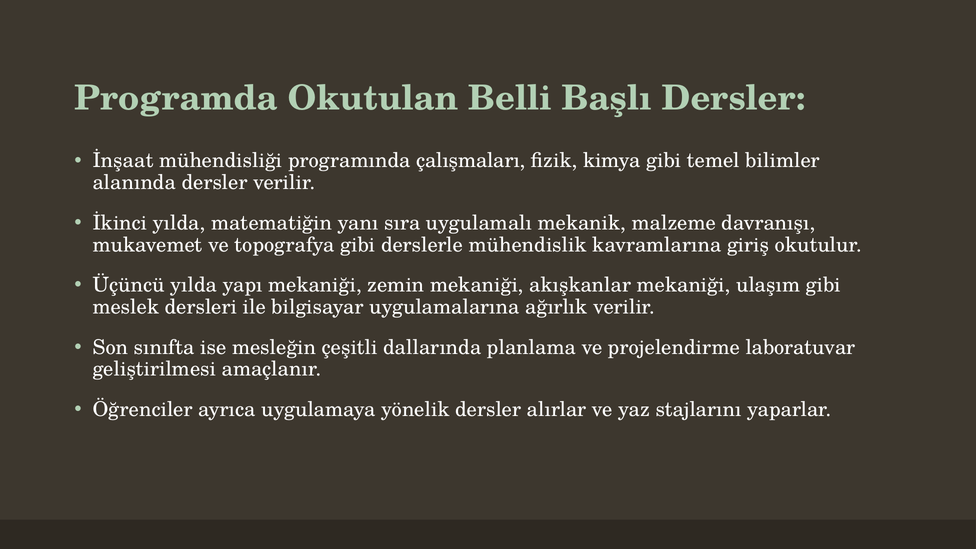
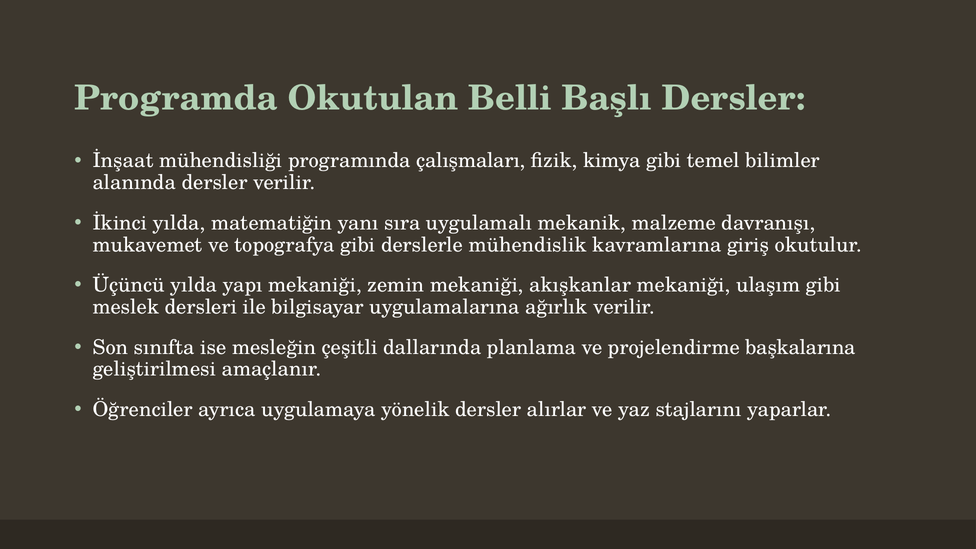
laboratuvar: laboratuvar -> başkalarına (801, 347)
